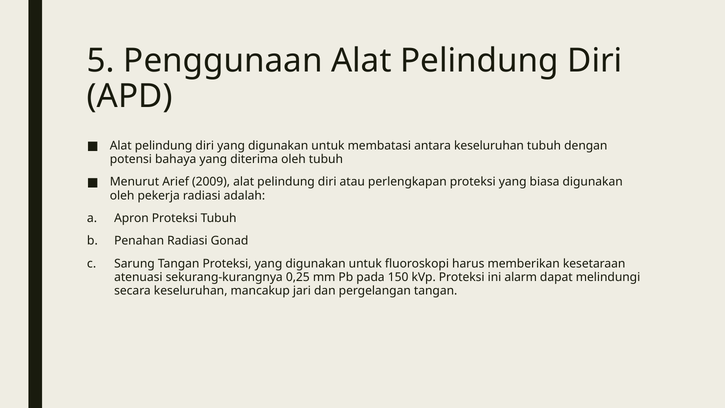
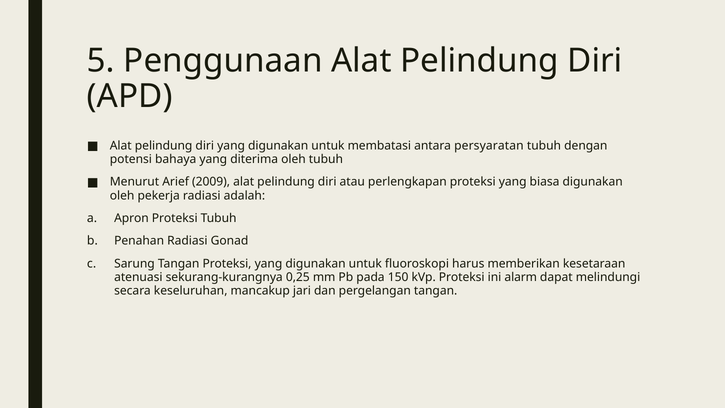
antara keseluruhan: keseluruhan -> persyaratan (489, 146)
